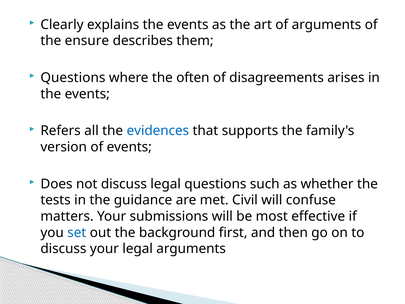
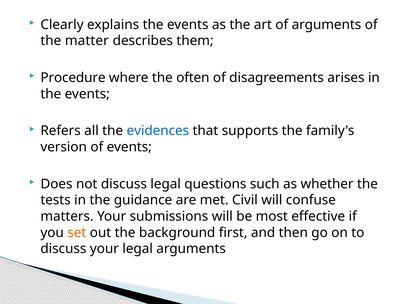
ensure: ensure -> matter (87, 41)
Questions: Questions -> Procedure (73, 78)
set colour: blue -> orange (77, 232)
